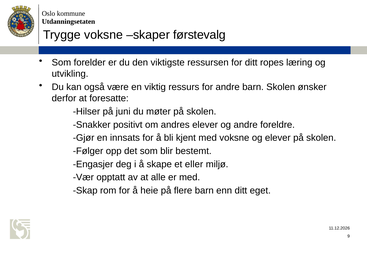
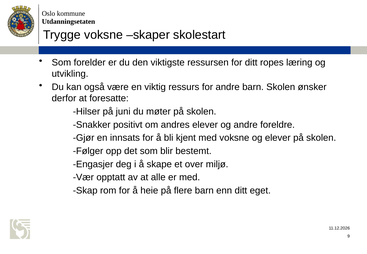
førstevalg: førstevalg -> skolestart (199, 35)
eller: eller -> over (194, 164)
